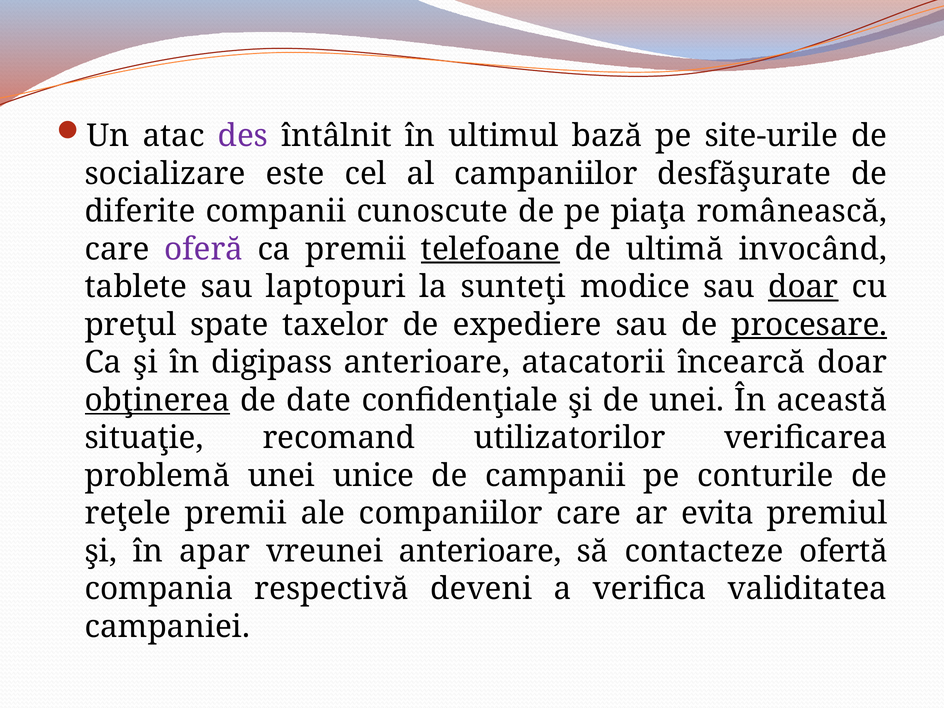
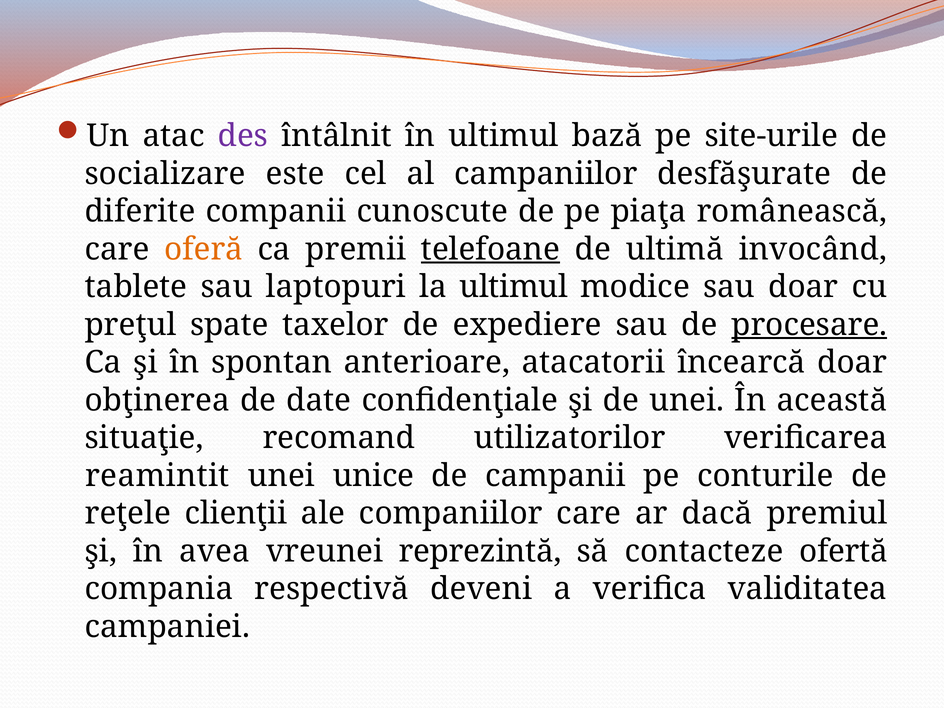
oferă colour: purple -> orange (204, 249)
la sunteţi: sunteţi -> ultimul (514, 287)
doar underline: present -> none (803, 287)
digipass: digipass -> spontan (272, 362)
obţinerea underline: present -> none (157, 400)
problemă: problemă -> reamintit (157, 476)
reţele premii: premii -> clienţii (236, 513)
evita: evita -> dacă (717, 513)
apar: apar -> avea (215, 551)
vreunei anterioare: anterioare -> reprezintă (480, 551)
